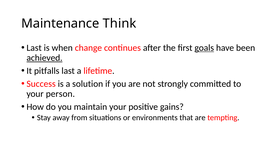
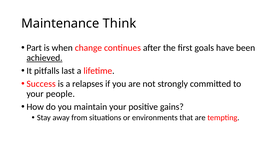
Last: Last -> Part (34, 48)
goals underline: present -> none (204, 48)
solution: solution -> relapses (88, 84)
person: person -> people (60, 94)
